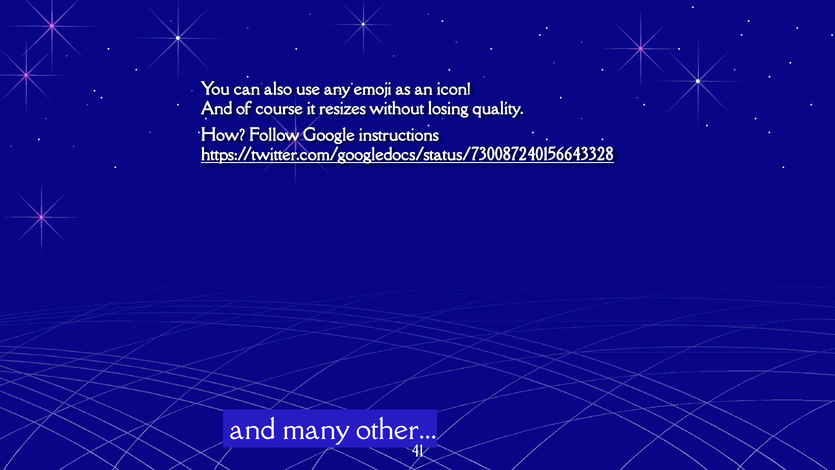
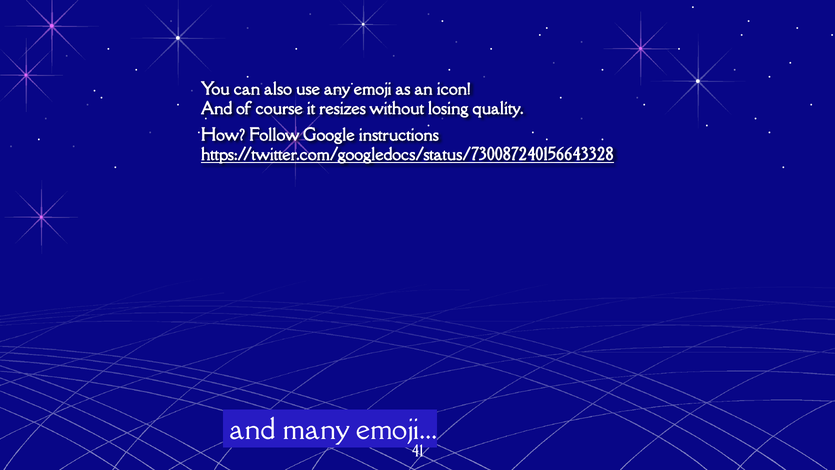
many other: other -> emoji (397, 430)
